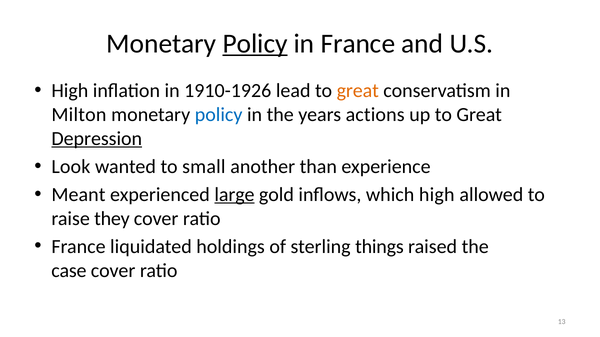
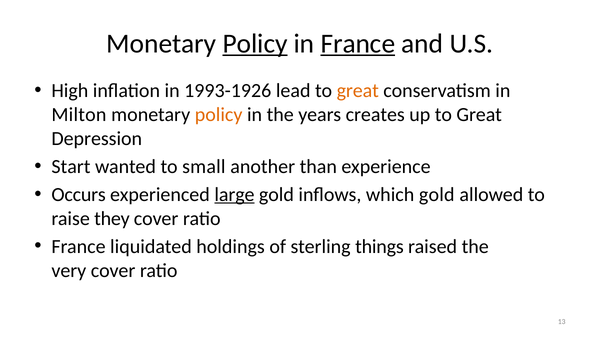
France underline: none -> present (358, 44)
1910-1926: 1910-1926 -> 1993-1926 (228, 91)
policy colour: blue -> orange (219, 115)
actions: actions -> creates (375, 115)
Depression underline: present -> none (97, 139)
Look: Look -> Start (71, 167)
Meant: Meant -> Occurs (79, 195)
which high: high -> gold (437, 195)
case: case -> very (69, 271)
